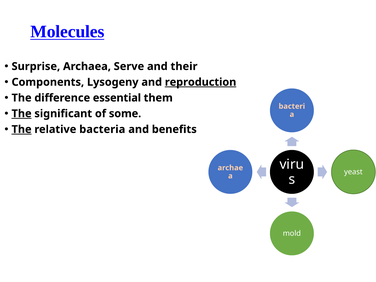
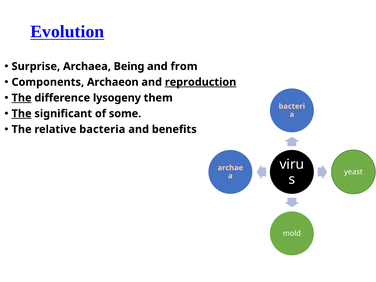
Molecules: Molecules -> Evolution (67, 32)
Serve: Serve -> Being (129, 66)
their: their -> from (184, 66)
Lysogeny: Lysogeny -> Archaeon (113, 82)
The underline: none -> present (22, 98)
essential: essential -> lysogeny (117, 98)
The underline: present -> none (22, 129)
